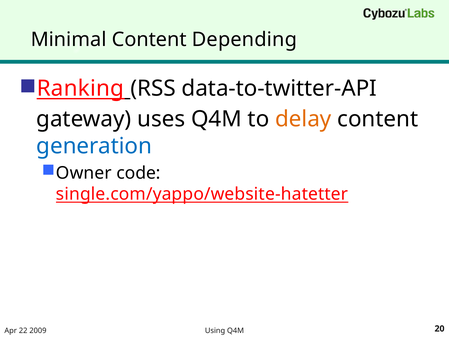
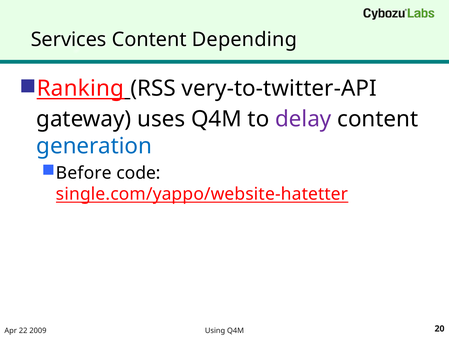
Minimal: Minimal -> Services (69, 40)
data-to-twitter-API: data-to-twitter-API -> very-to-twitter-API (279, 88)
delay colour: orange -> purple (303, 119)
Owner: Owner -> Before (84, 173)
